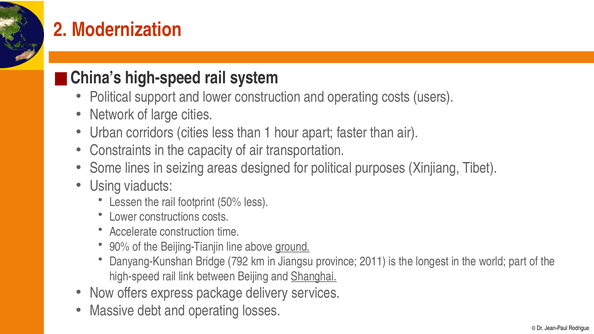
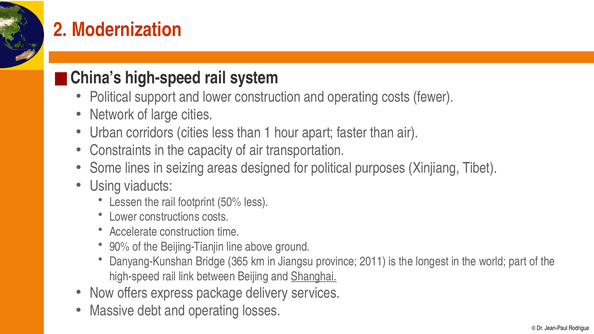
users: users -> fewer (433, 97)
ground underline: present -> none (293, 247)
792: 792 -> 365 (238, 262)
